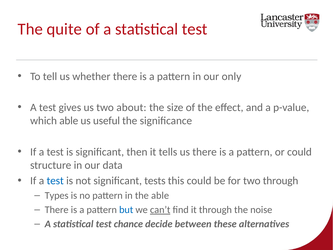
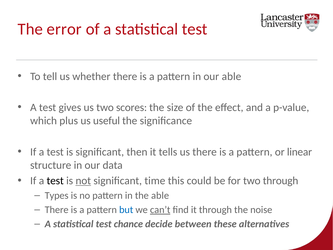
quite: quite -> error (64, 29)
our only: only -> able (231, 76)
about: about -> scores (132, 107)
which able: able -> plus (69, 121)
or could: could -> linear (299, 152)
test colour: blue -> black (55, 181)
not underline: none -> present (83, 181)
tests: tests -> time (155, 181)
